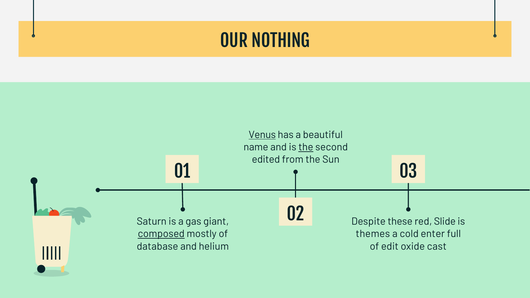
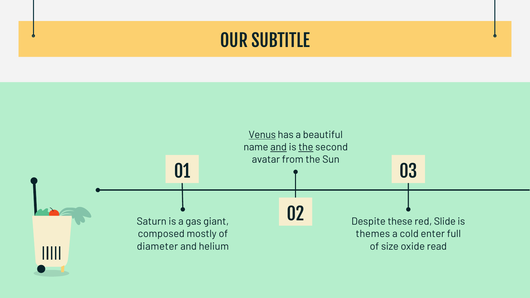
NOTHING: NOTHING -> SUBTITLE (281, 41)
and underline: none -> present (279, 147)
edited: edited -> avatar (266, 160)
composed underline: present -> none (161, 234)
database: database -> diameter (157, 246)
edit: edit -> size (390, 246)
cast: cast -> read (437, 246)
